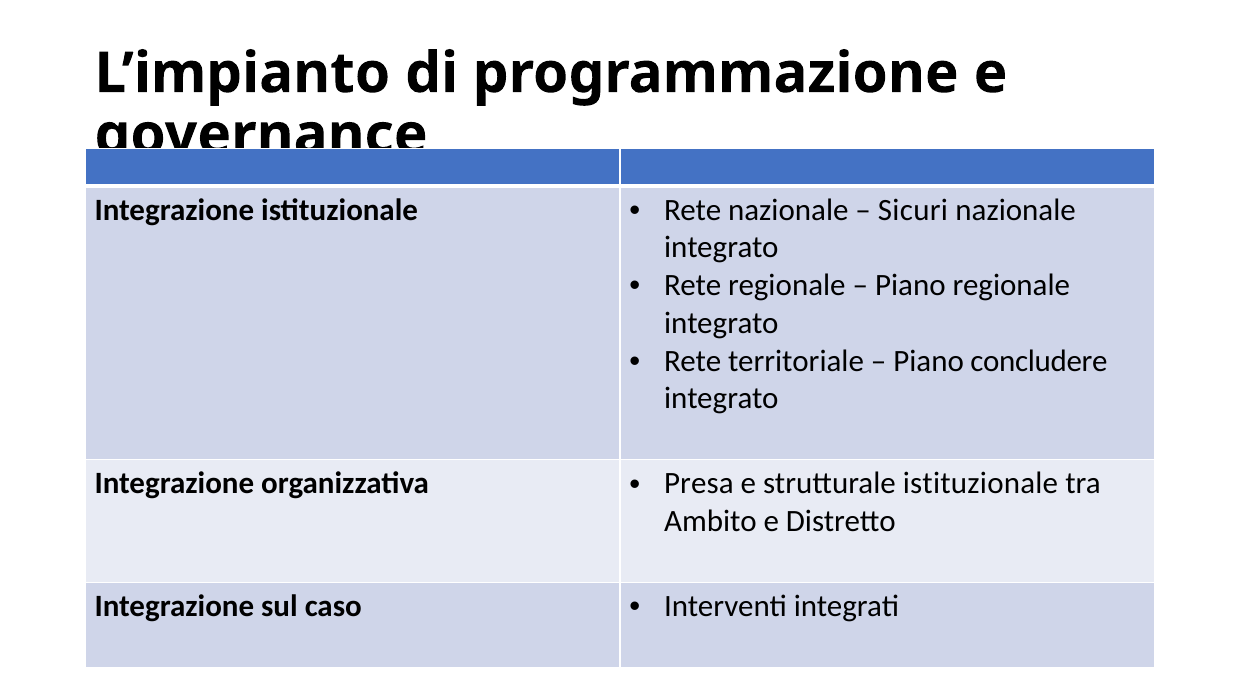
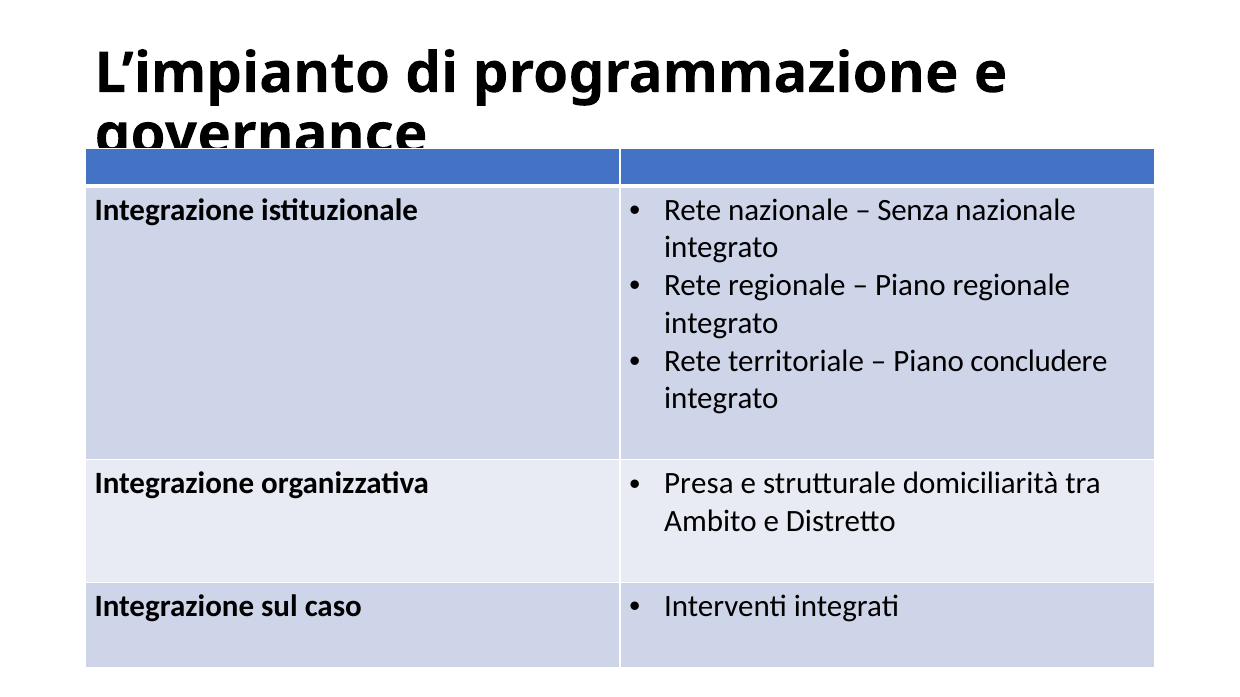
Sicuri: Sicuri -> Senza (913, 210)
strutturale istituzionale: istituzionale -> domiciliarità (981, 484)
